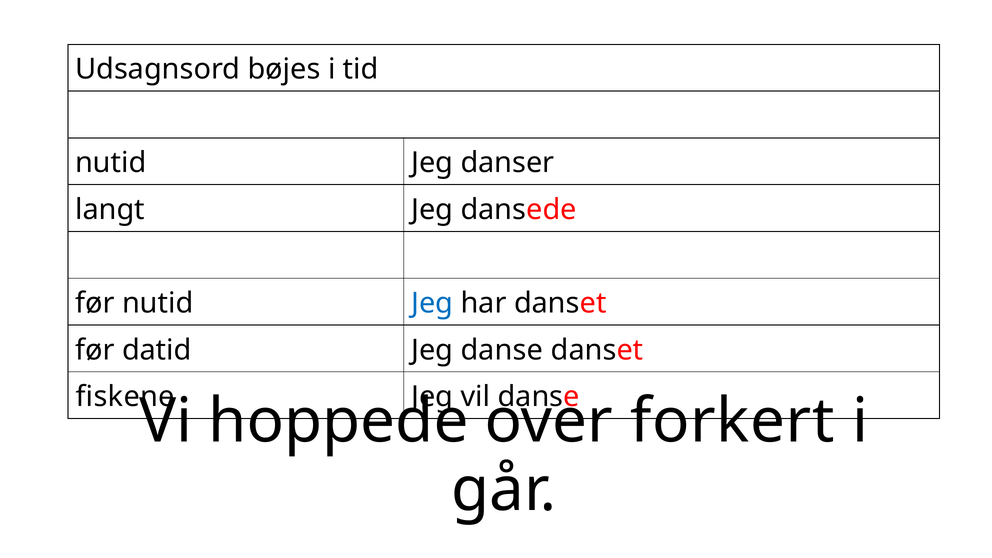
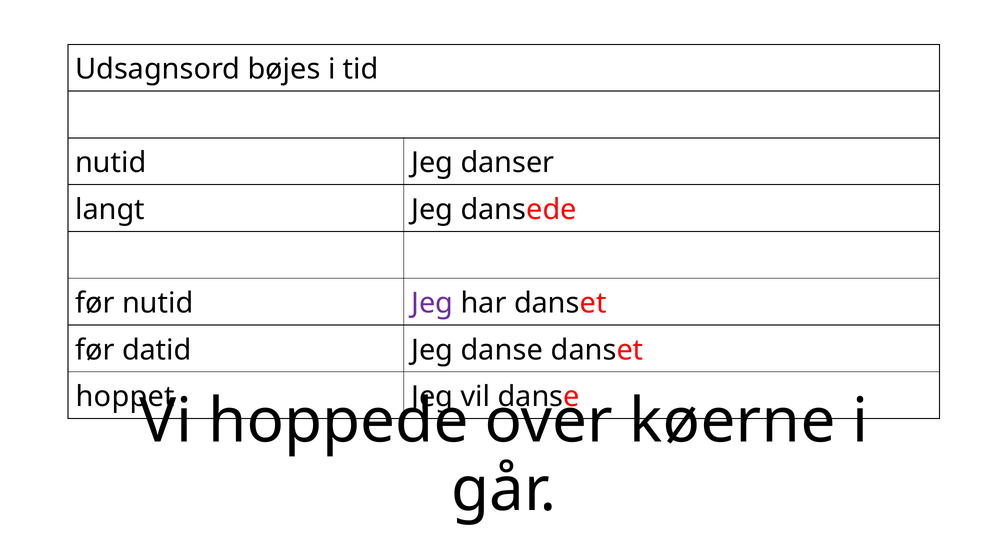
Jeg colour: blue -> purple (432, 303)
fiskene: fiskene -> hoppet (125, 397)
forkert: forkert -> køerne (732, 422)
